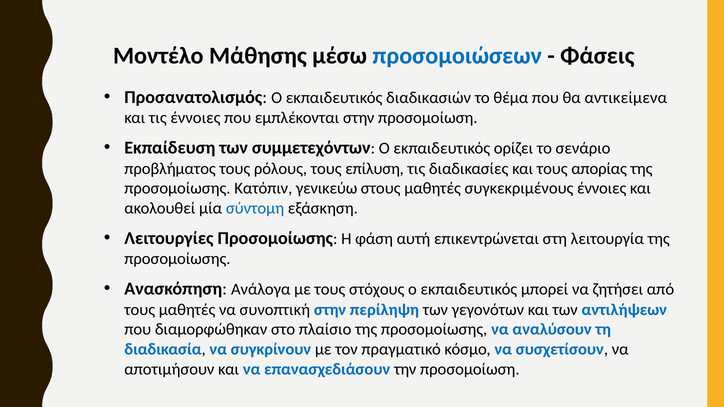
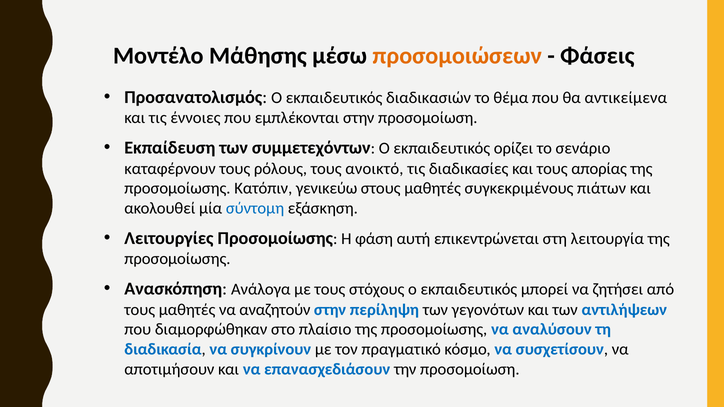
προσομοιώσεων colour: blue -> orange (457, 56)
προβλήματος: προβλήματος -> καταφέρνουν (170, 169)
επίλυση: επίλυση -> ανοικτό (374, 169)
συγκεκριμένους έννοιες: έννοιες -> πιάτων (602, 189)
συνοπτική: συνοπτική -> αναζητούν (275, 310)
